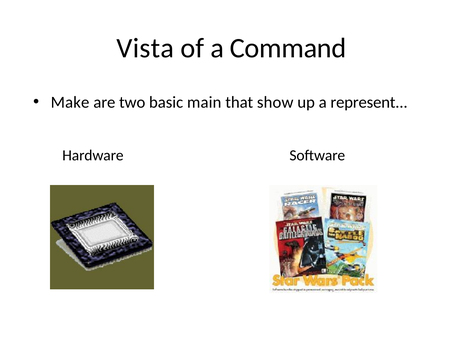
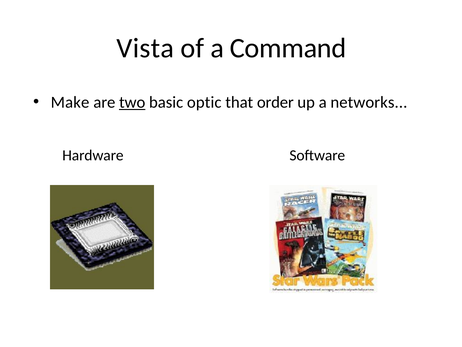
two underline: none -> present (132, 102)
main: main -> optic (204, 102)
show: show -> order (275, 102)
represent: represent -> networks (369, 102)
